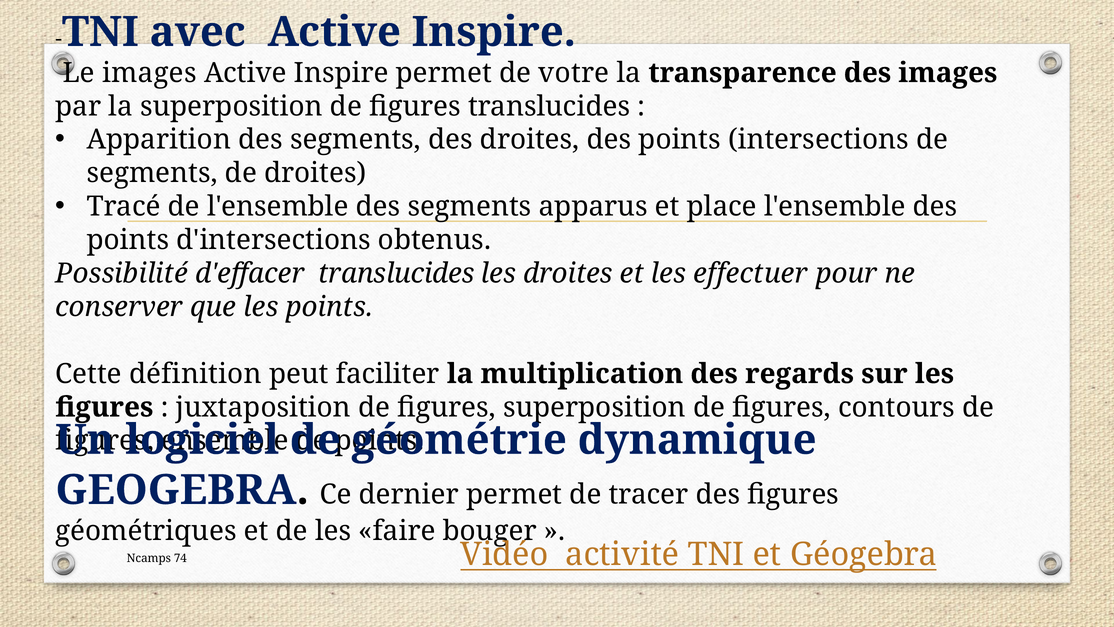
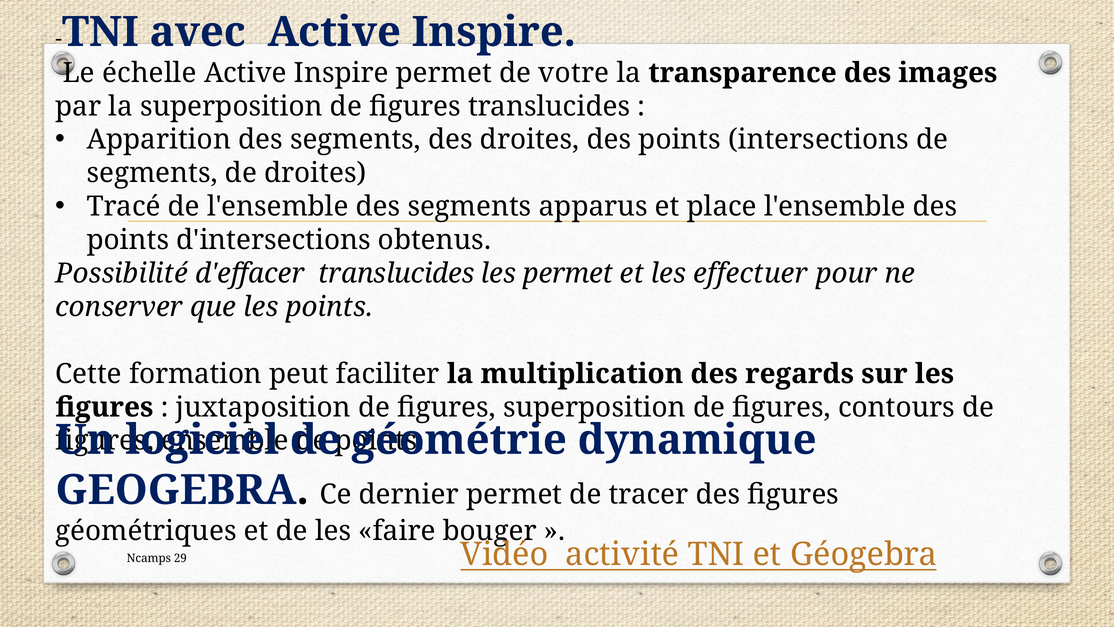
Le images: images -> échelle (149, 73)
les droites: droites -> permet (568, 273)
définition: définition -> formation (196, 374)
74: 74 -> 29 (180, 558)
